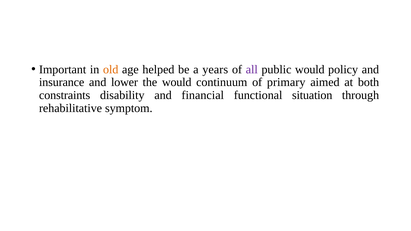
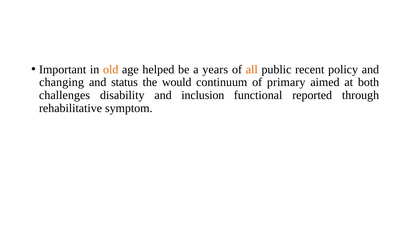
all colour: purple -> orange (252, 69)
public would: would -> recent (310, 69)
insurance: insurance -> changing (62, 82)
lower: lower -> status (125, 82)
constraints: constraints -> challenges (65, 95)
financial: financial -> inclusion (203, 95)
situation: situation -> reported (312, 95)
